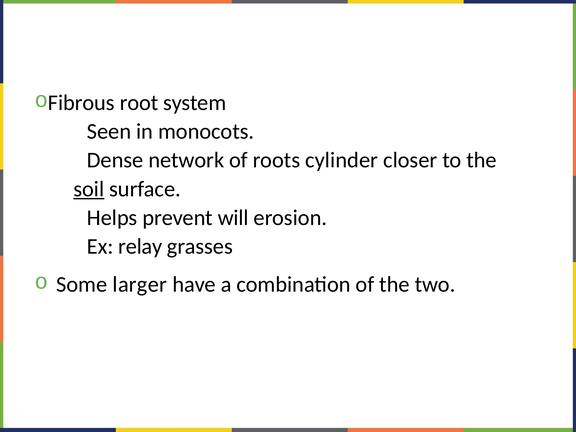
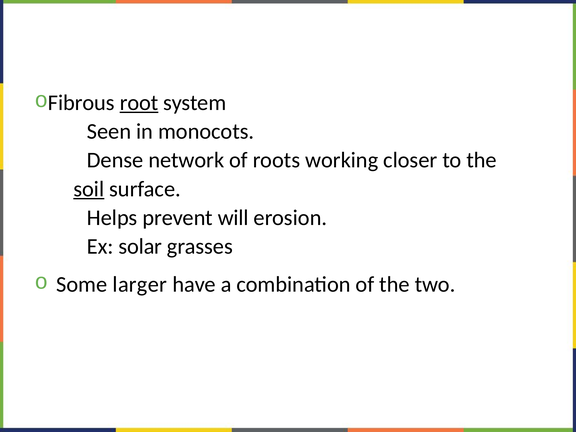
root underline: none -> present (139, 103)
cylinder: cylinder -> working (342, 160)
relay: relay -> solar (140, 247)
